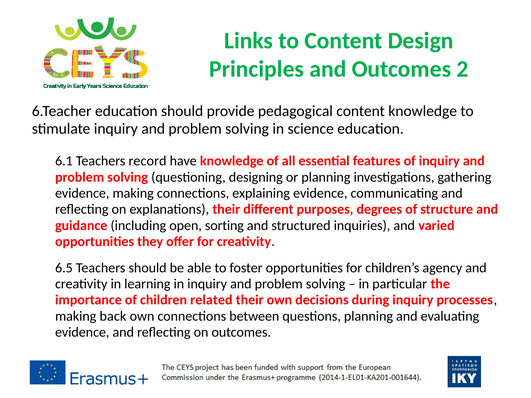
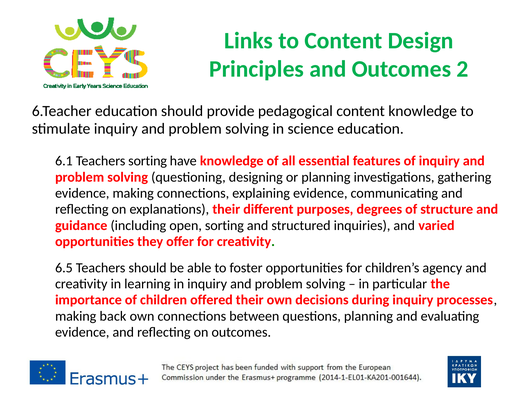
Teachers record: record -> sorting (148, 161)
related: related -> offered (211, 300)
